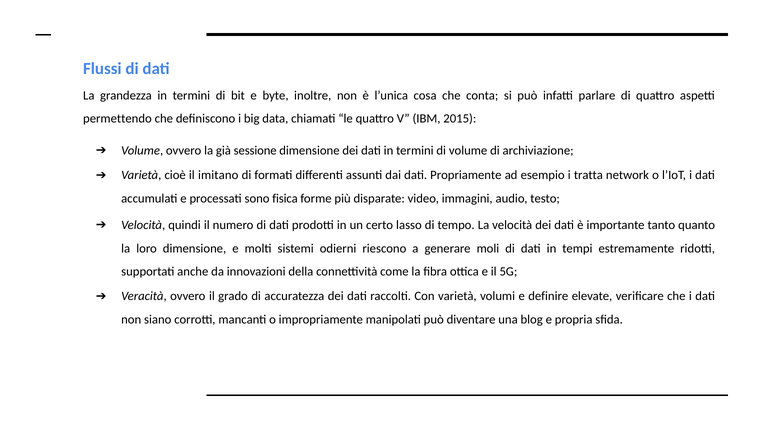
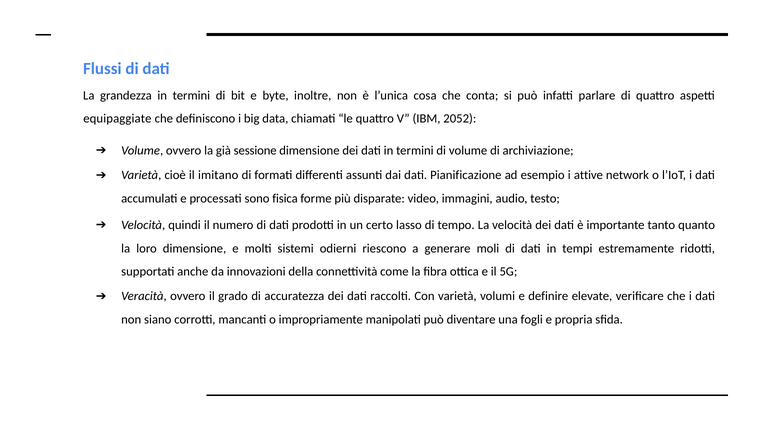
permettendo: permettendo -> equipaggiate (117, 119)
2015: 2015 -> 2052 (460, 119)
Propriamente: Propriamente -> Pianificazione (466, 175)
tratta: tratta -> attive (588, 175)
blog: blog -> fogli (532, 320)
